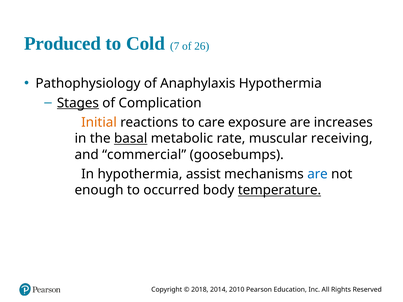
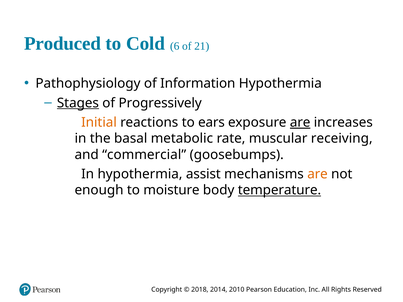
7: 7 -> 6 (175, 46)
26: 26 -> 21 (202, 46)
Anaphylaxis: Anaphylaxis -> Information (198, 84)
Complication: Complication -> Progressively (160, 103)
care: care -> ears (211, 123)
are underline: none -> present (300, 123)
basal underline: present -> none (131, 139)
are colour: blue -> orange (318, 174)
occurred: occurred -> moisture (171, 190)
